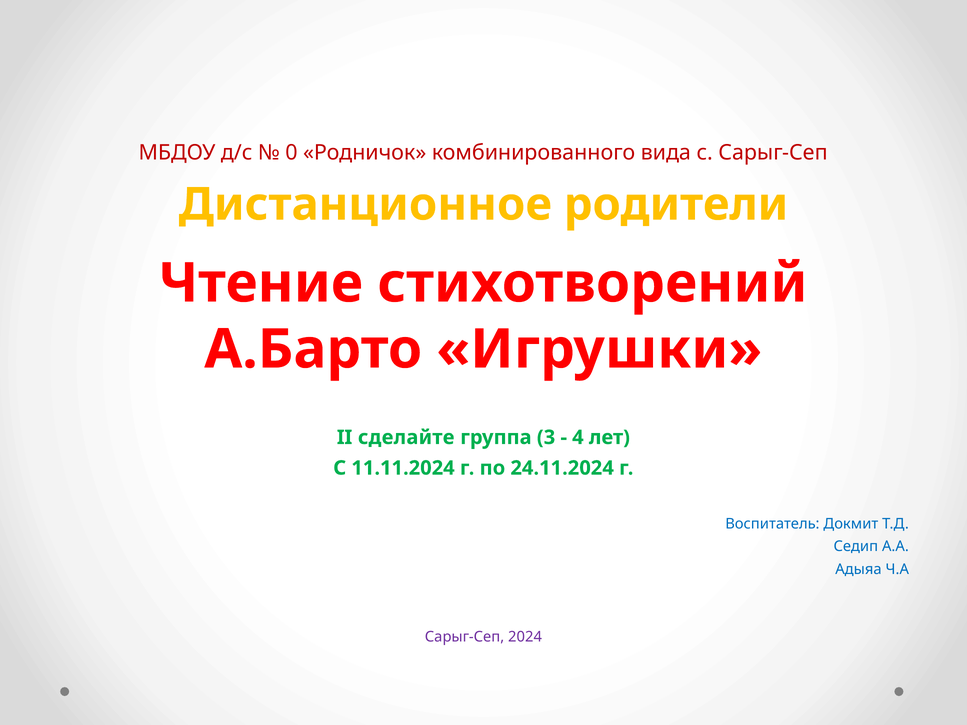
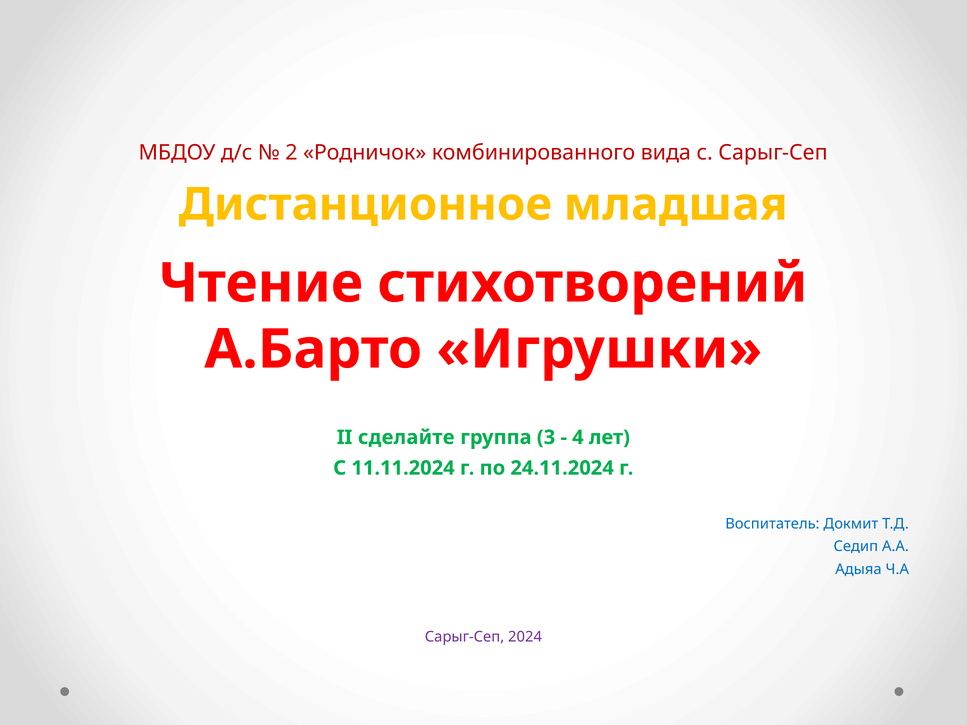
0: 0 -> 2 (291, 153)
родители: родители -> младшая (676, 205)
